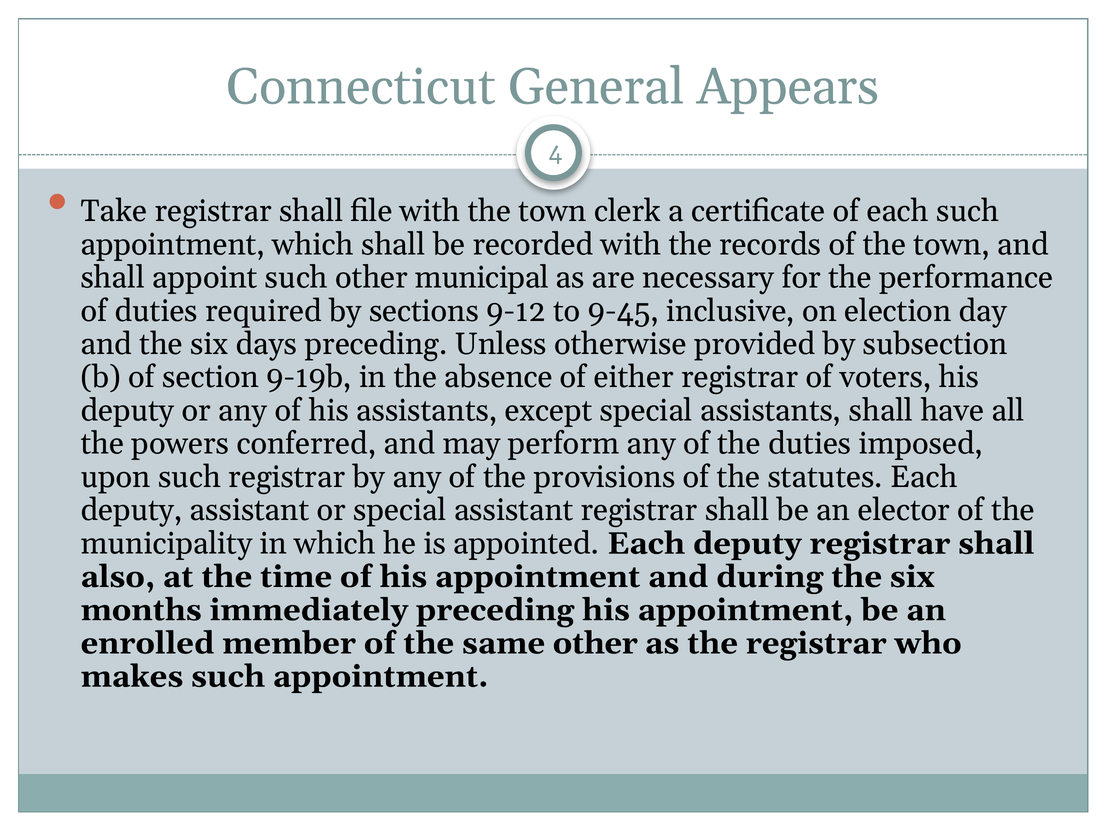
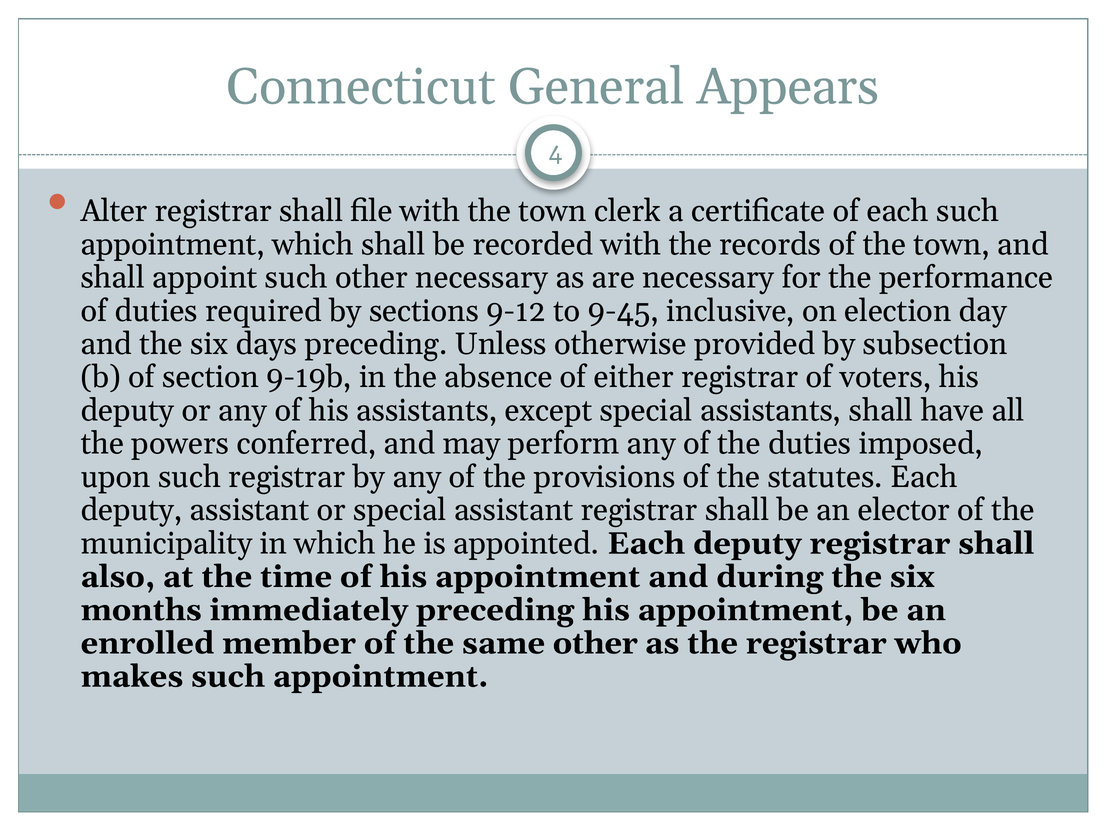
Take: Take -> Alter (114, 211)
other municipal: municipal -> necessary (482, 277)
